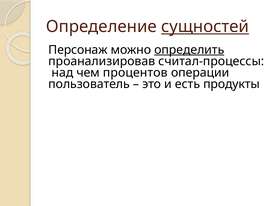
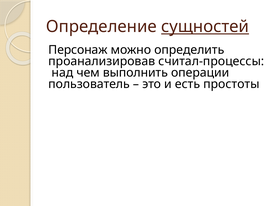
определить underline: present -> none (189, 50)
процентов: процентов -> выполнить (135, 73)
продукты: продукты -> простоты (231, 84)
